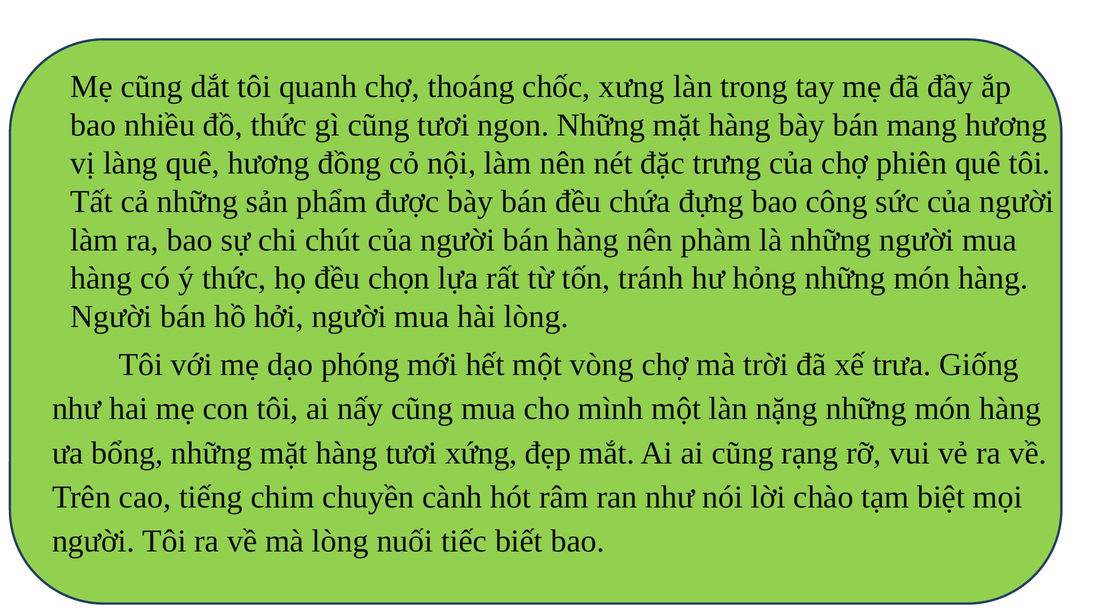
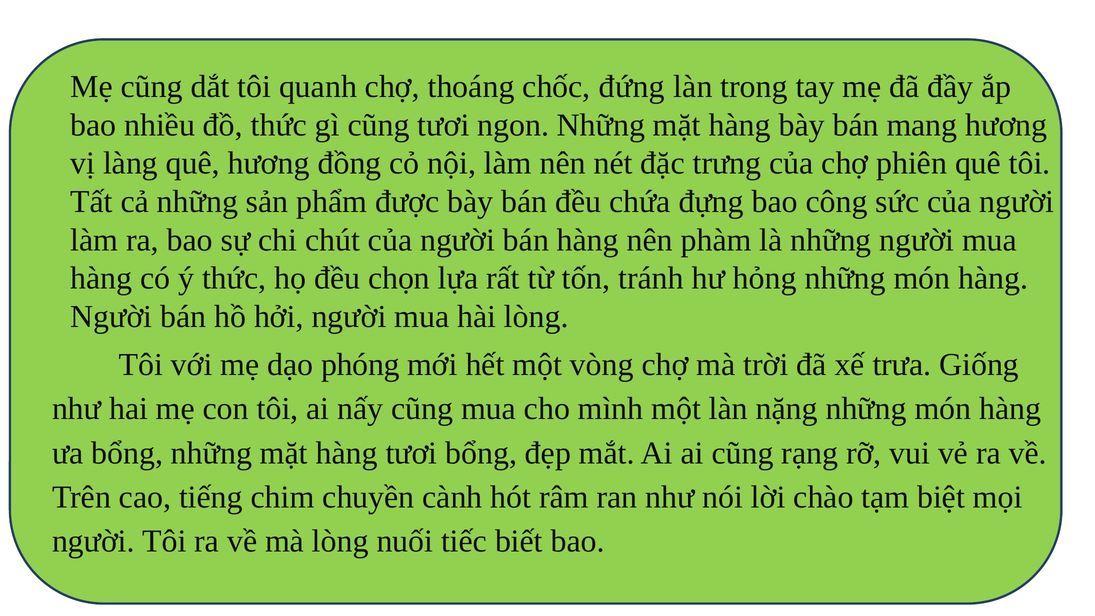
xưng: xưng -> đứng (632, 87)
tươi xứng: xứng -> bổng (481, 453)
